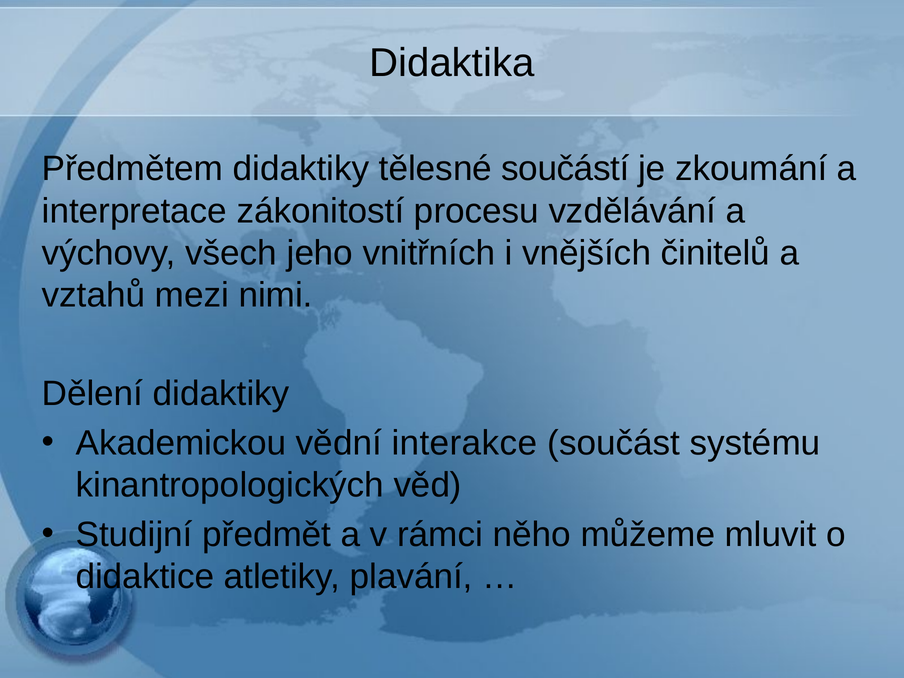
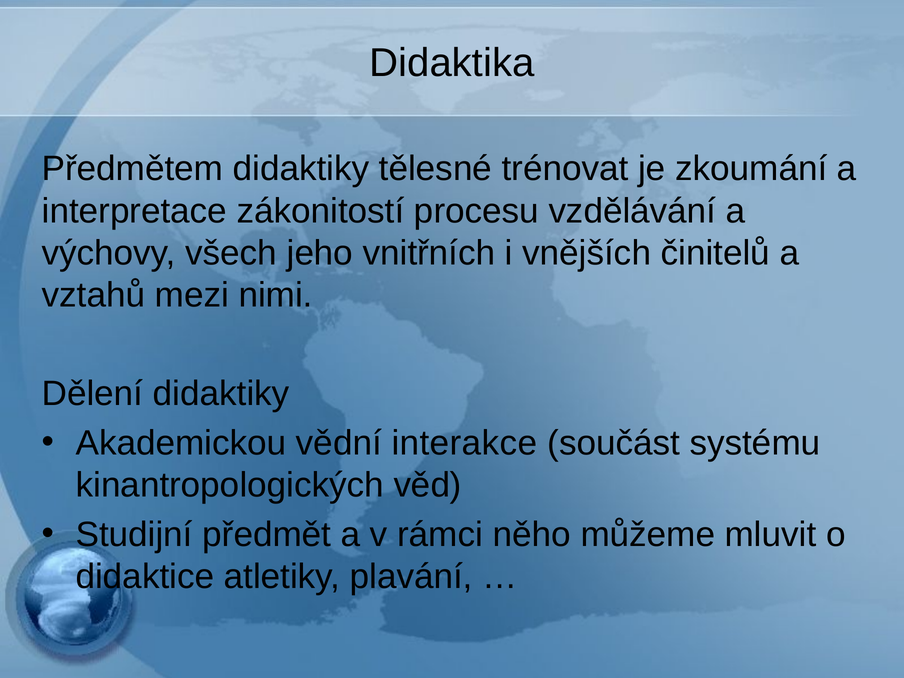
součástí: součástí -> trénovat (565, 169)
